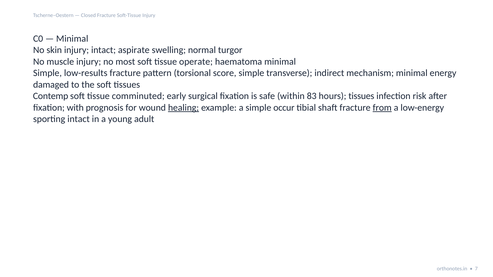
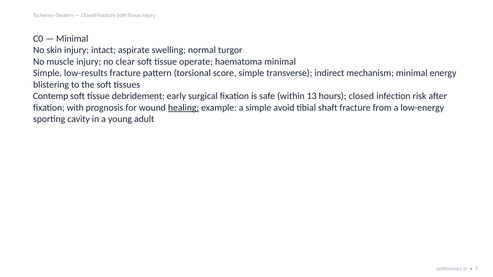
most: most -> clear (125, 62)
damaged: damaged -> blistering (51, 85)
comminuted: comminuted -> debridement (138, 96)
83: 83 -> 13 (312, 96)
hours tissues: tissues -> closed (361, 96)
occur: occur -> avoid (284, 108)
from underline: present -> none (382, 108)
sporting intact: intact -> cavity (79, 119)
